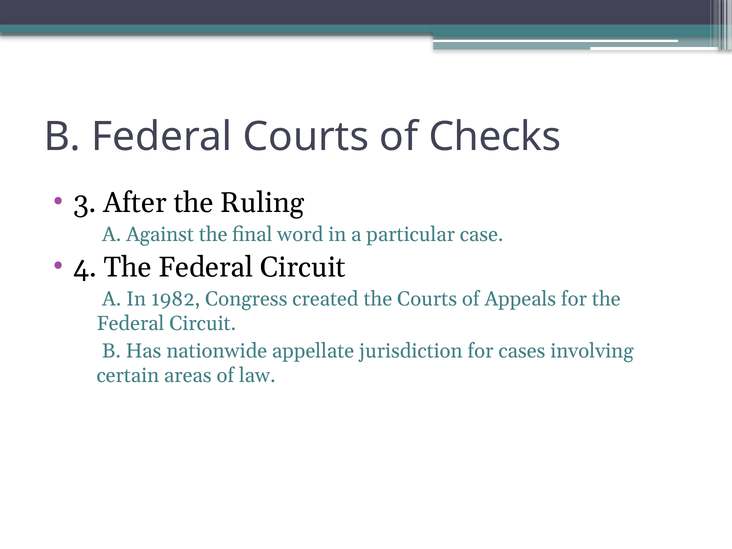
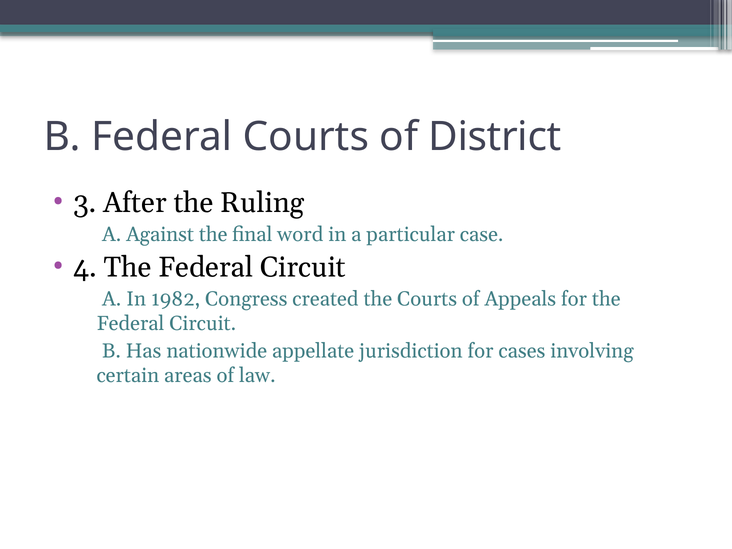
Checks: Checks -> District (495, 137)
